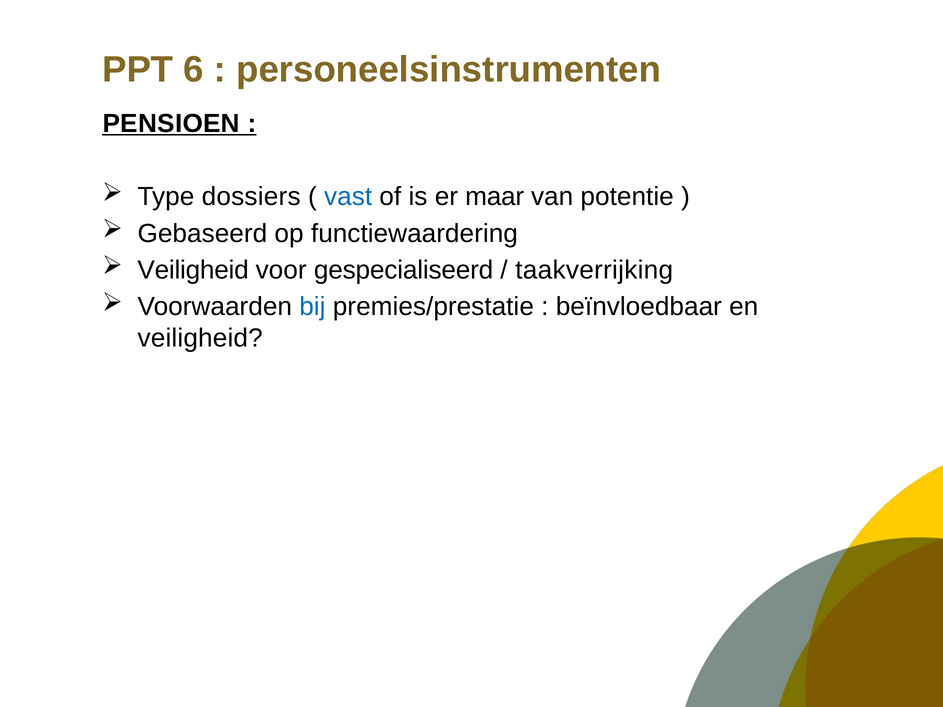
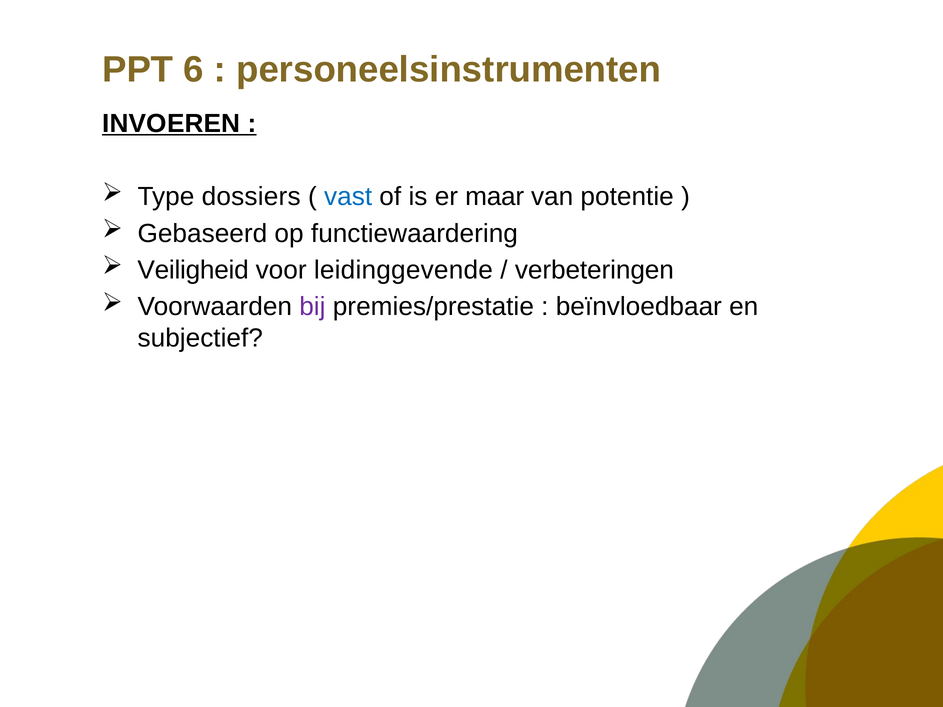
PENSIOEN: PENSIOEN -> INVOEREN (171, 123)
gespecialiseerd: gespecialiseerd -> leidinggevende (403, 270)
taakverrijking: taakverrijking -> verbeteringen (594, 270)
bij colour: blue -> purple (312, 307)
veiligheid: veiligheid -> subjectief (200, 338)
